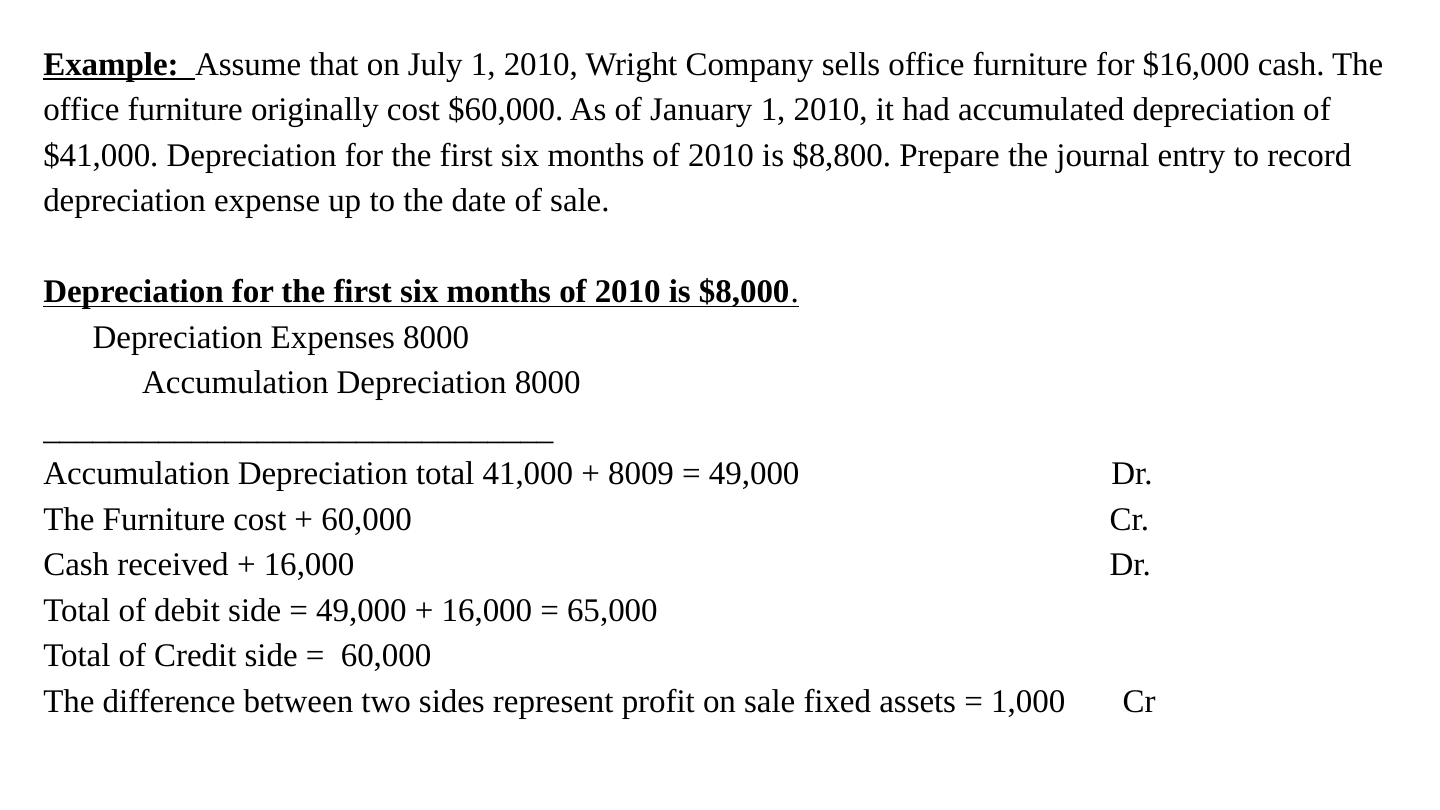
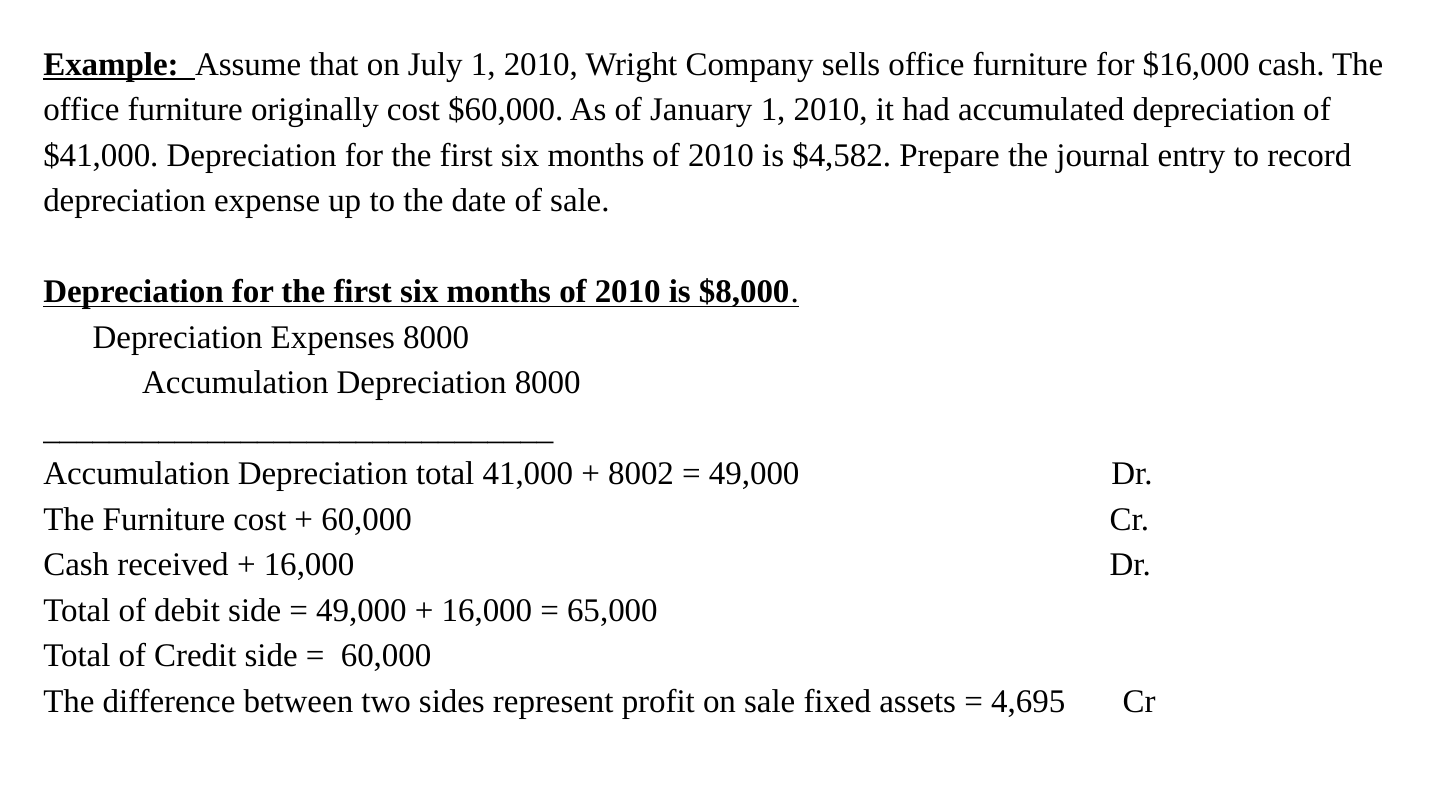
$8,800: $8,800 -> $4,582 (842, 155)
8009: 8009 -> 8002 (641, 474)
1,000: 1,000 -> 4,695 (1028, 701)
